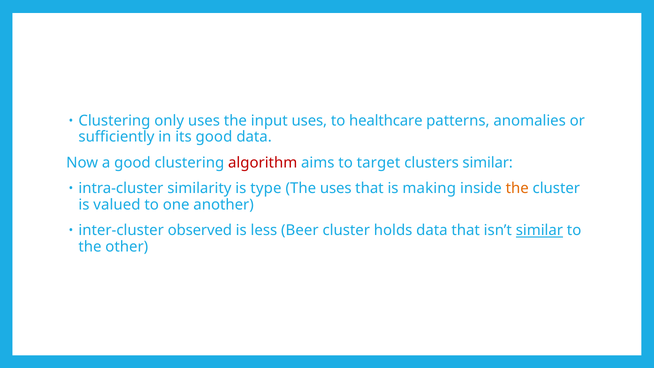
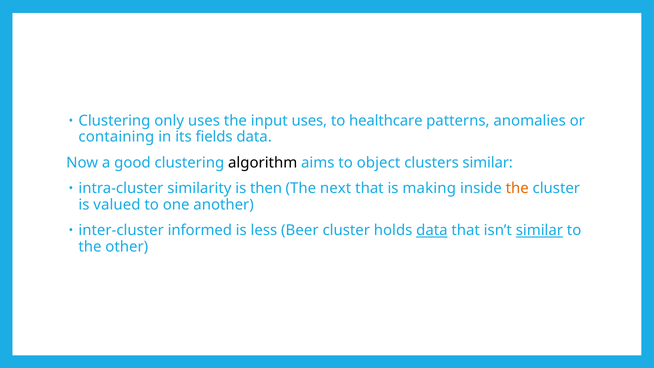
sufficiently: sufficiently -> containing (116, 137)
its good: good -> fields (214, 137)
algorithm colour: red -> black (263, 163)
target: target -> object (379, 163)
type: type -> then (266, 188)
The uses: uses -> next (336, 188)
observed: observed -> informed (200, 230)
data underline: none -> present (432, 230)
